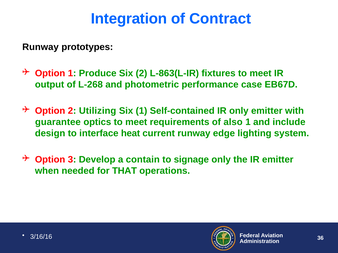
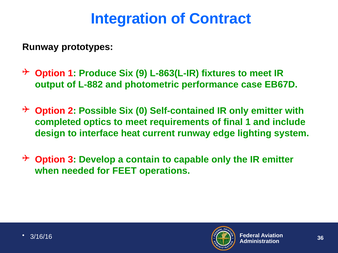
Six 2: 2 -> 9 (141, 73)
L-268: L-268 -> L-882 (91, 85)
Utilizing: Utilizing -> Possible (98, 111)
Six 1: 1 -> 0 (141, 111)
guarantee: guarantee -> completed (58, 122)
also: also -> final (233, 122)
signage: signage -> capable (191, 160)
THAT: THAT -> FEET (124, 171)
